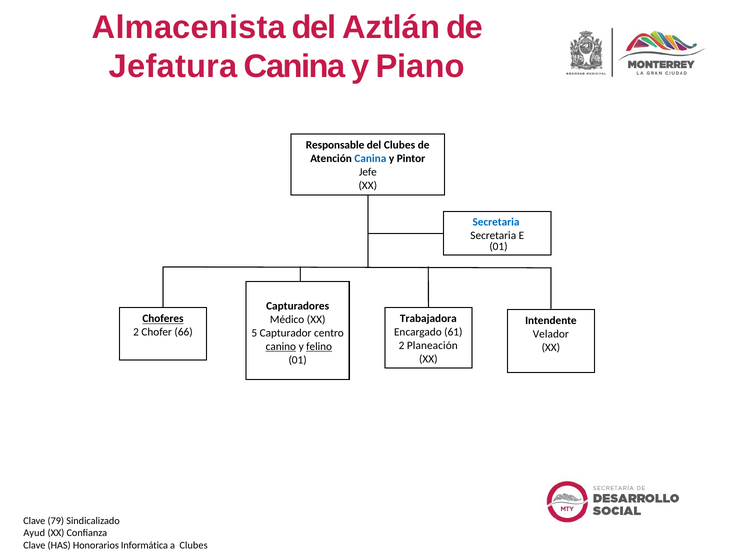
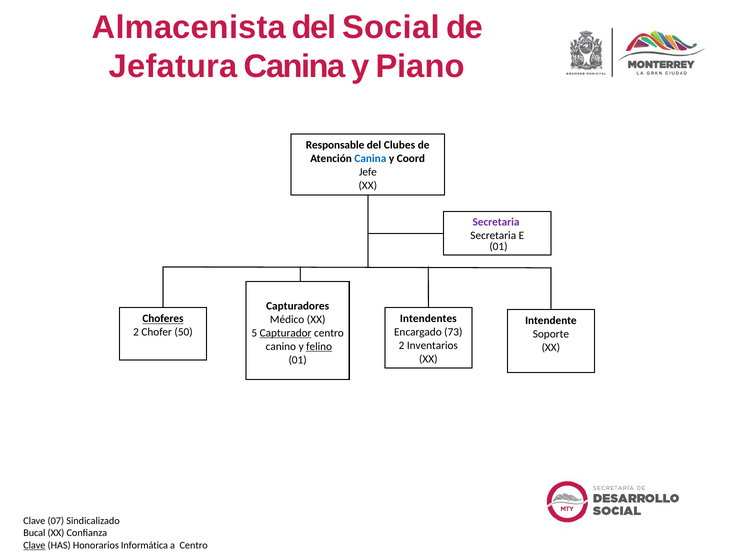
Aztlán: Aztlán -> Social (391, 27)
Pintor: Pintor -> Coord (411, 159)
Secretaria colour: blue -> purple (496, 222)
Trabajadora: Trabajadora -> Intendentes (428, 319)
66: 66 -> 50 (184, 332)
61: 61 -> 73 (453, 332)
Capturador underline: none -> present (286, 333)
Velador: Velador -> Soporte (551, 334)
Planeación: Planeación -> Inventarios (432, 346)
canino underline: present -> none (281, 347)
79: 79 -> 07 (56, 521)
Ayud: Ayud -> Bucal (34, 533)
Clave underline: none -> present (34, 545)
a Clubes: Clubes -> Centro (194, 545)
